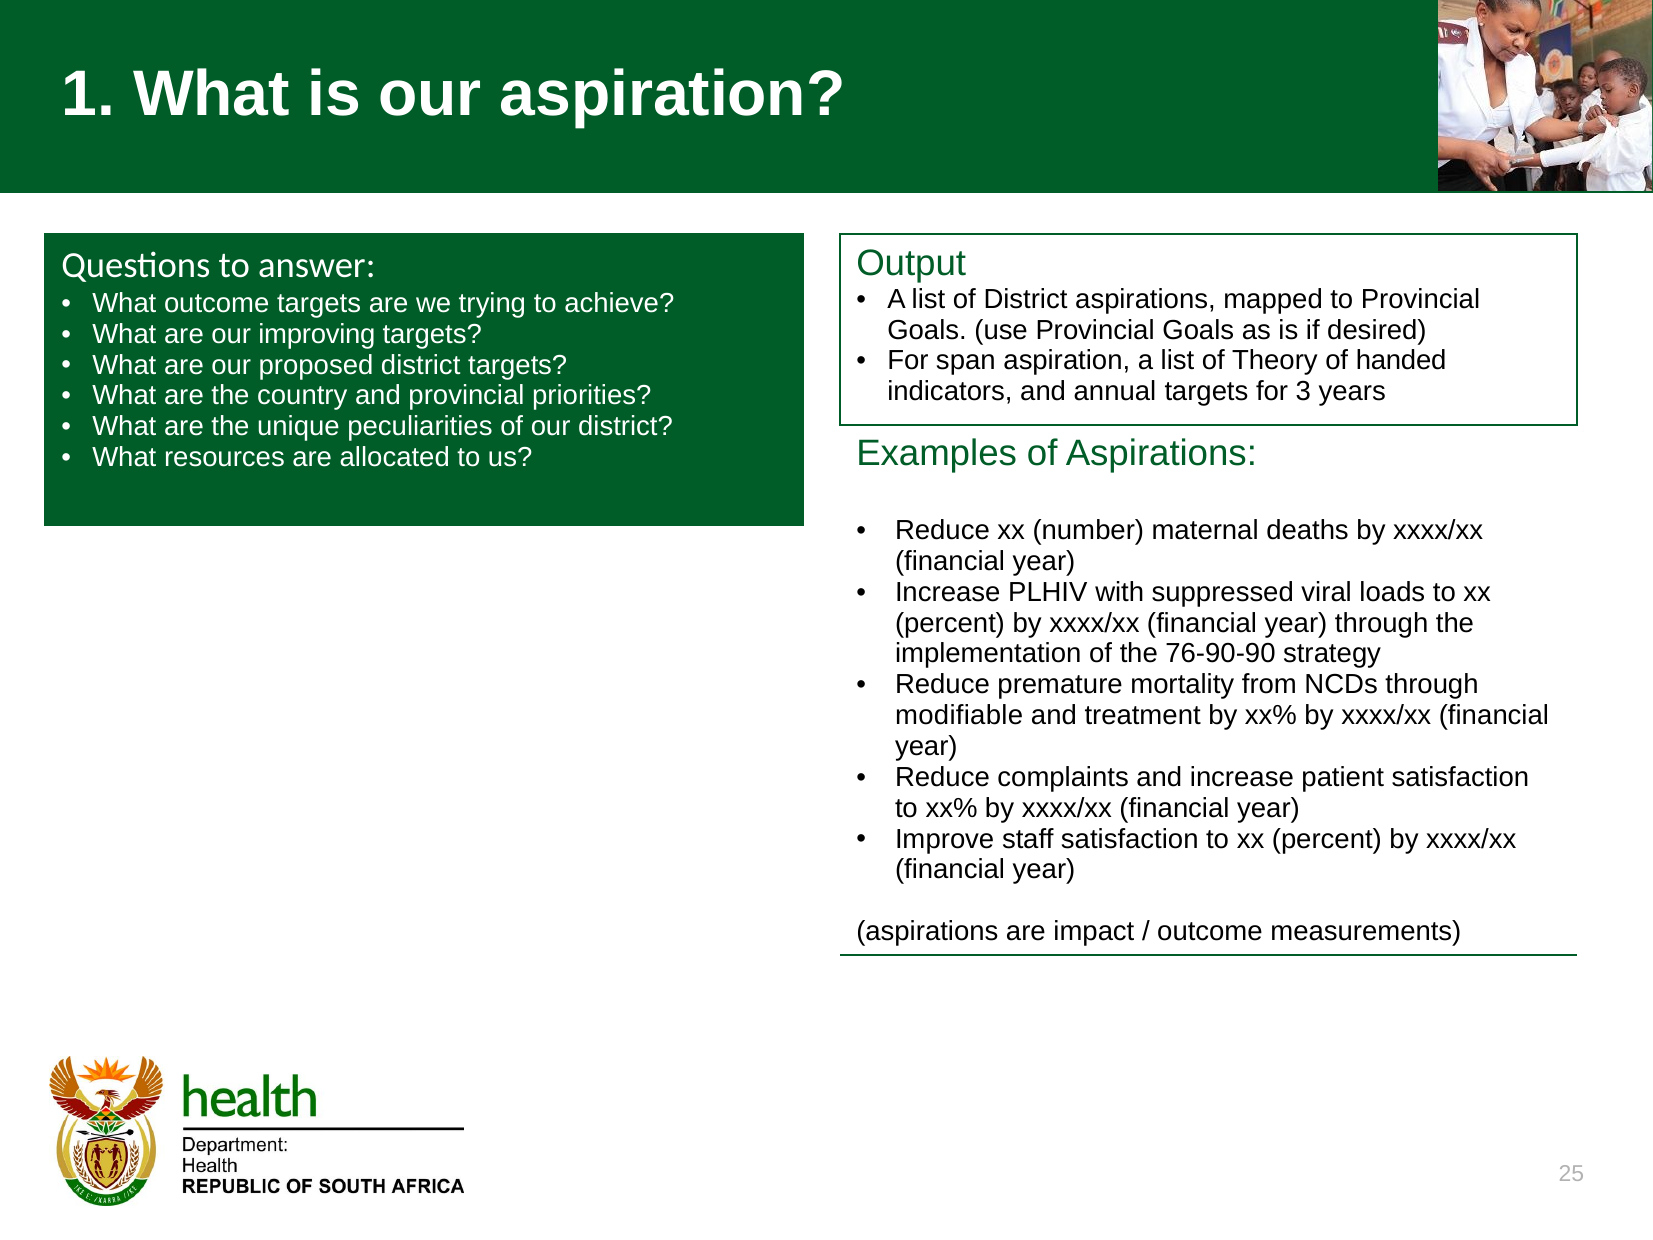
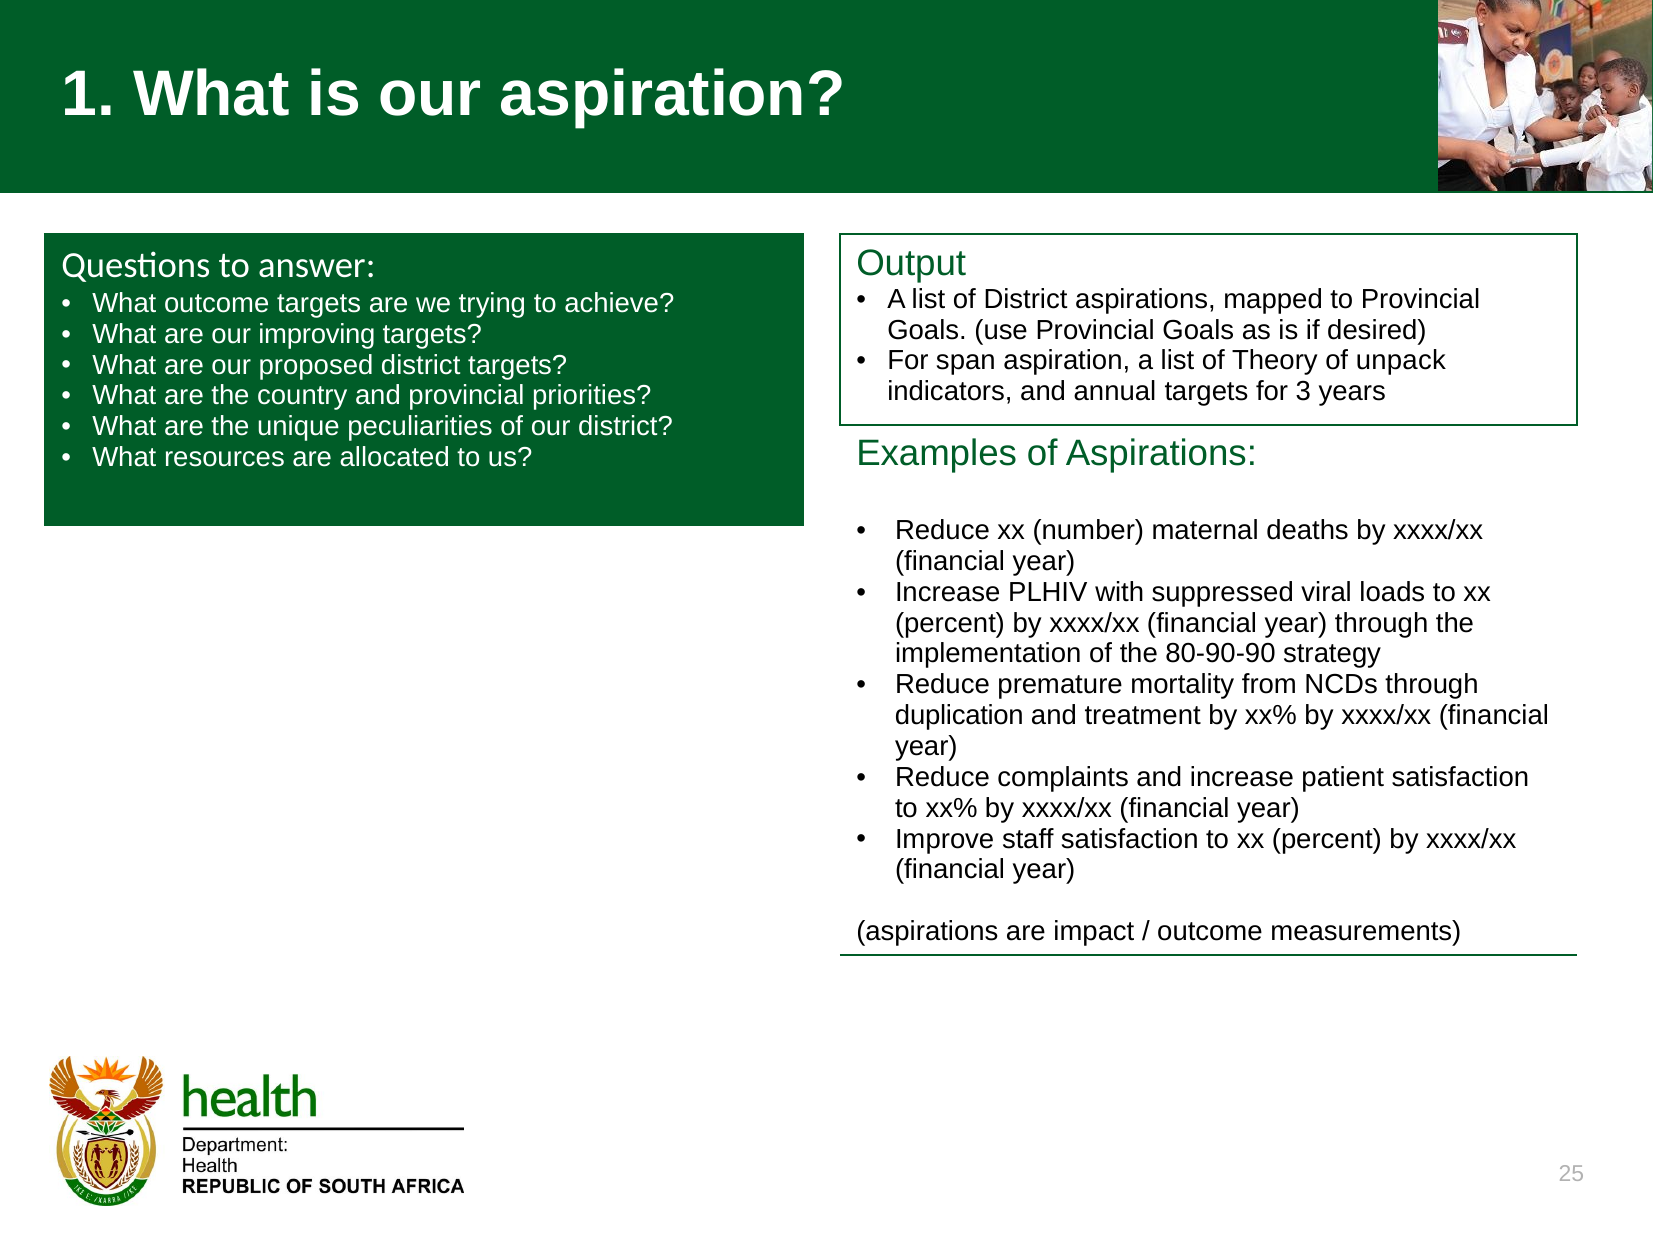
handed: handed -> unpack (1401, 361)
76-90-90: 76-90-90 -> 80-90-90 (1220, 654)
modifiable: modifiable -> duplication (959, 715)
